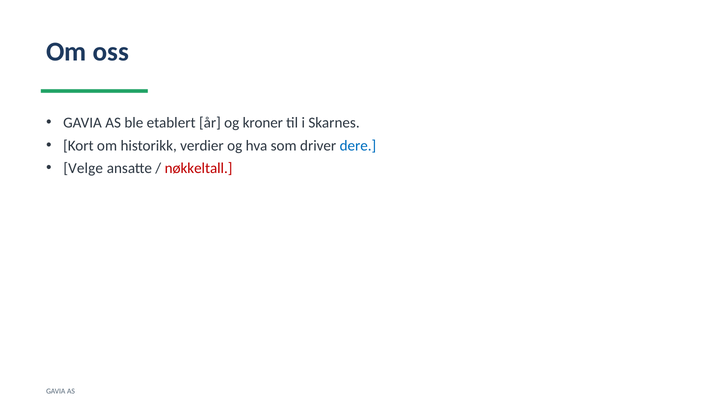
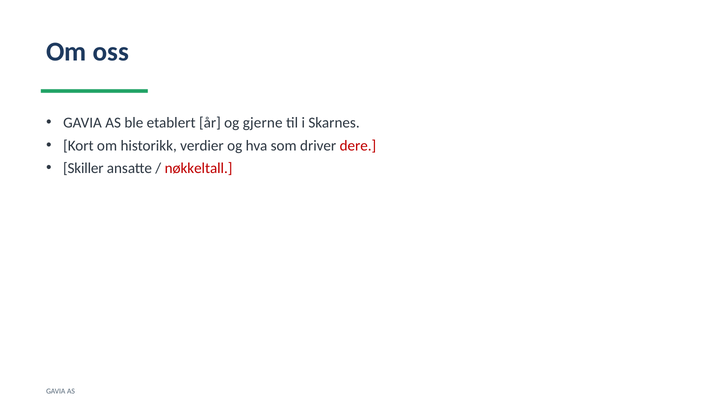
kroner: kroner -> gjerne (263, 123)
dere colour: blue -> red (358, 145)
Velge: Velge -> Skiller (83, 168)
